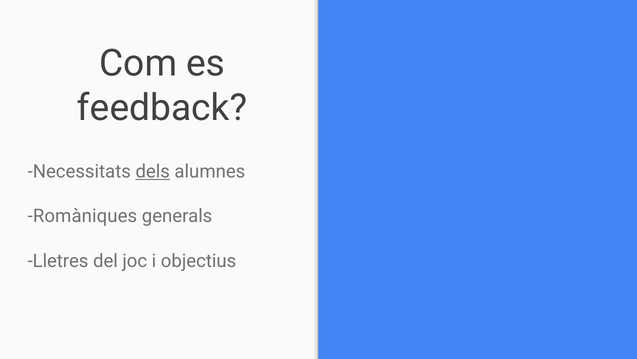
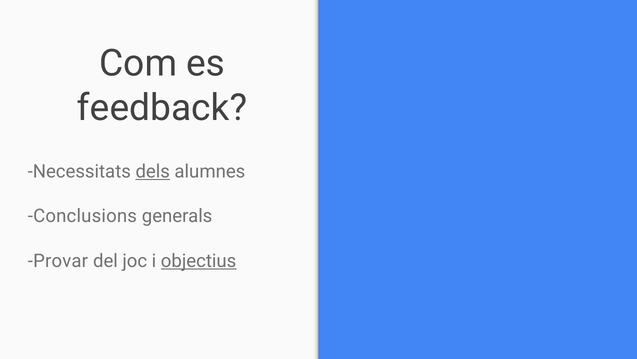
Romàniques: Romàniques -> Conclusions (82, 216)
Lletres: Lletres -> Provar (58, 260)
objectius underline: none -> present (199, 260)
